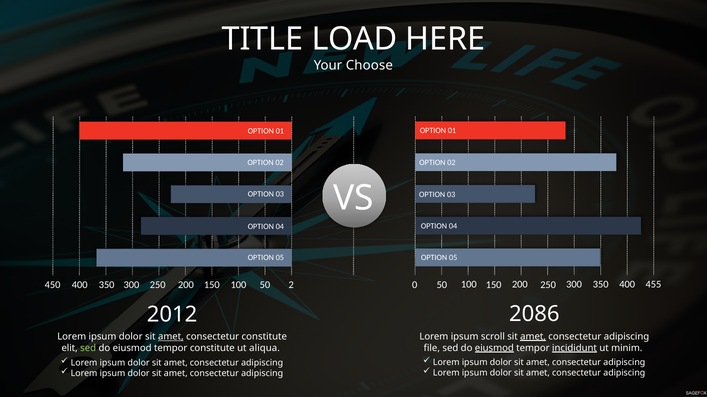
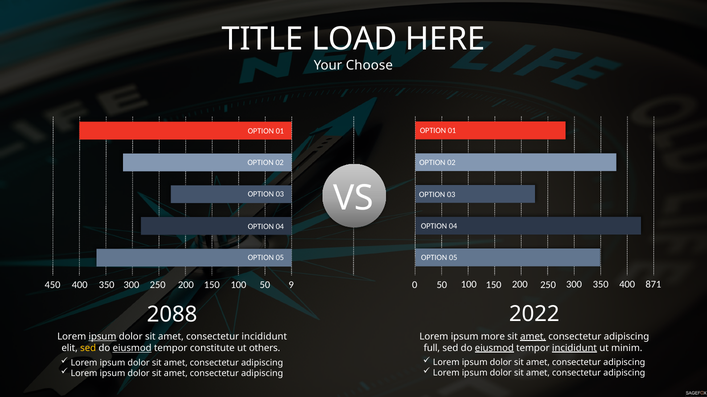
455: 455 -> 871 (653, 285)
2: 2 -> 9 (291, 285)
2086: 2086 -> 2022 (534, 315)
2012: 2012 -> 2088 (172, 315)
scroll: scroll -> more (493, 337)
ipsum underline: none -> present (102, 337)
amet underline: present -> none (171, 337)
consectetur constitute: constitute -> incididunt (264, 337)
file: file -> full (432, 348)
sed colour: light green -> yellow (88, 349)
eiusmod underline: none -> present (132, 349)
aliqua: aliqua -> others (265, 349)
